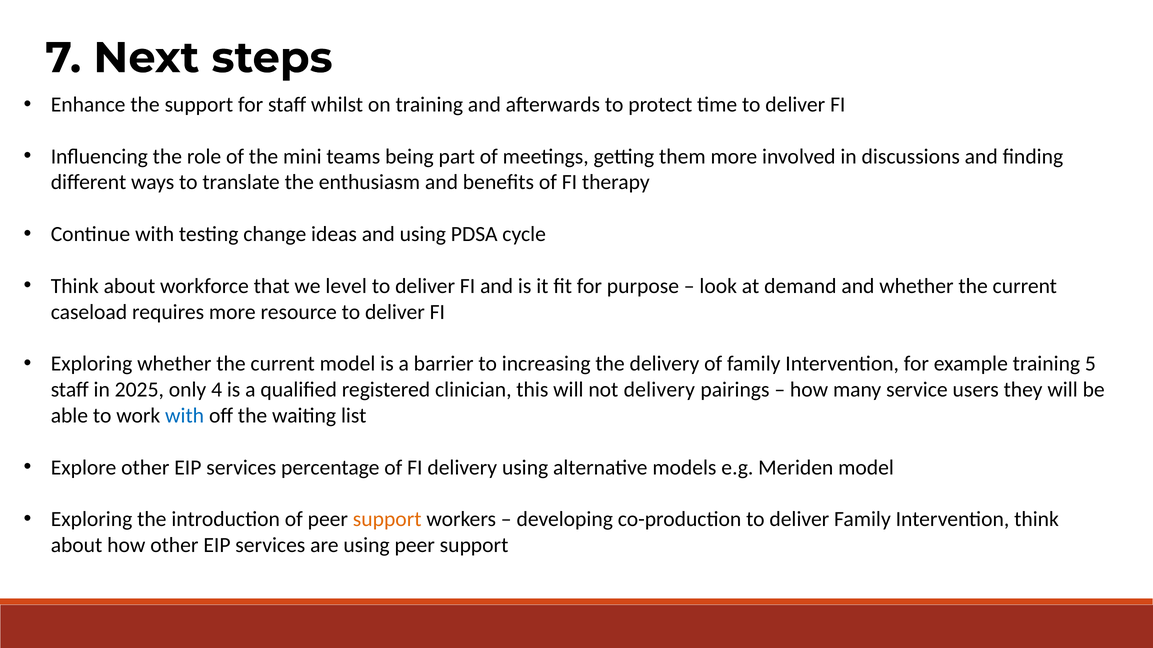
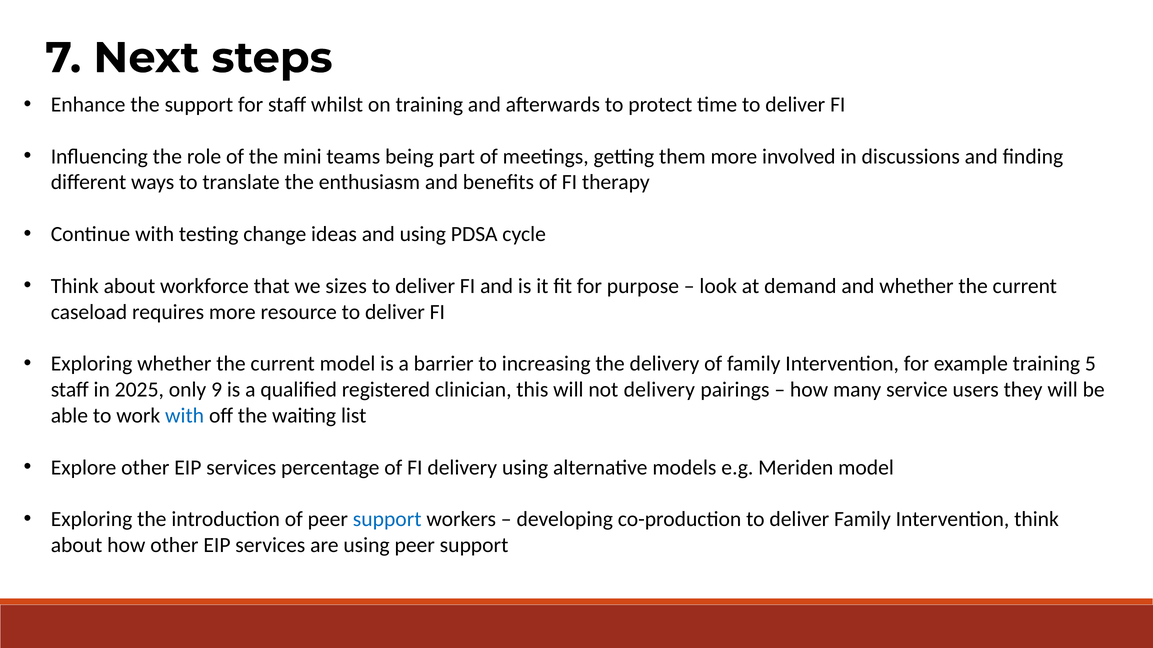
level: level -> sizes (346, 286)
4: 4 -> 9 (217, 390)
support colour: orange -> blue (387, 520)
